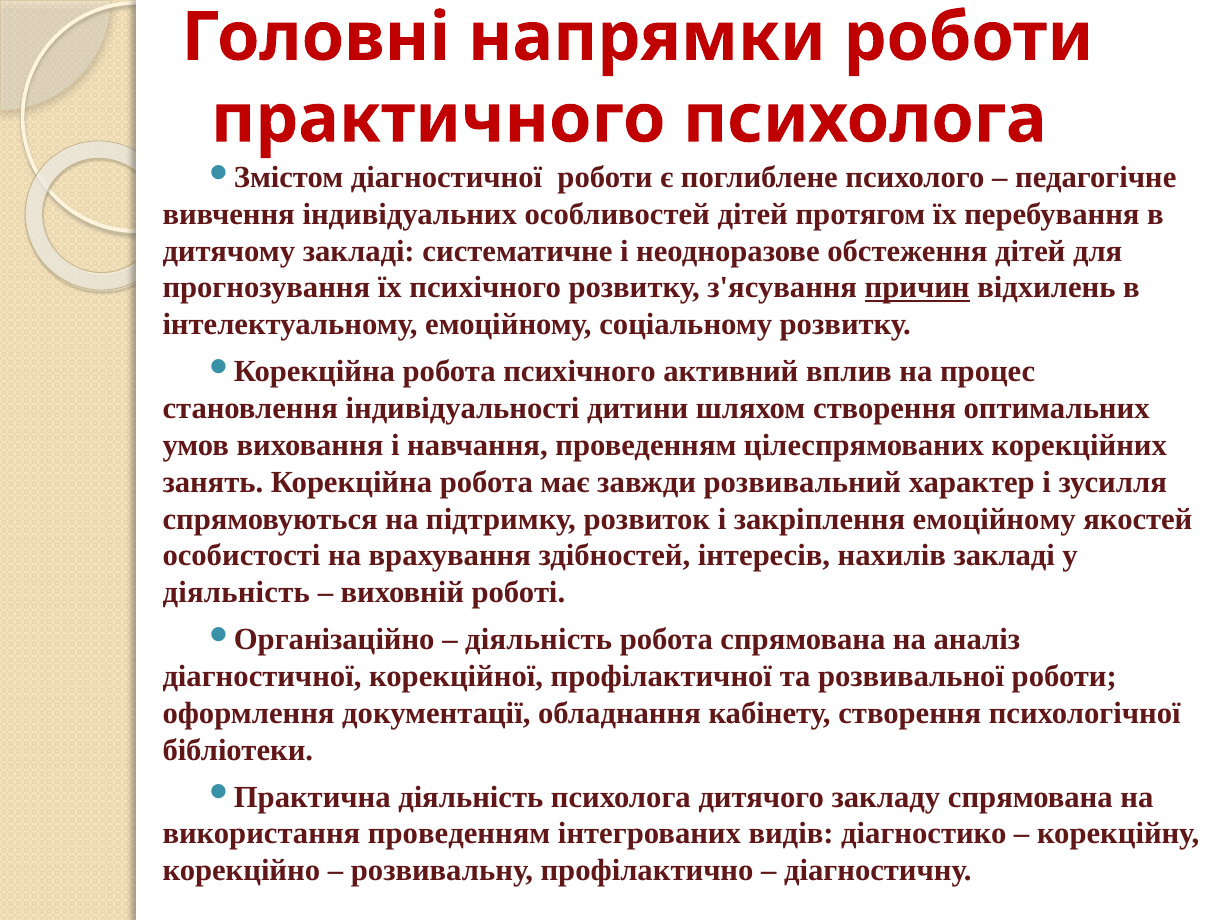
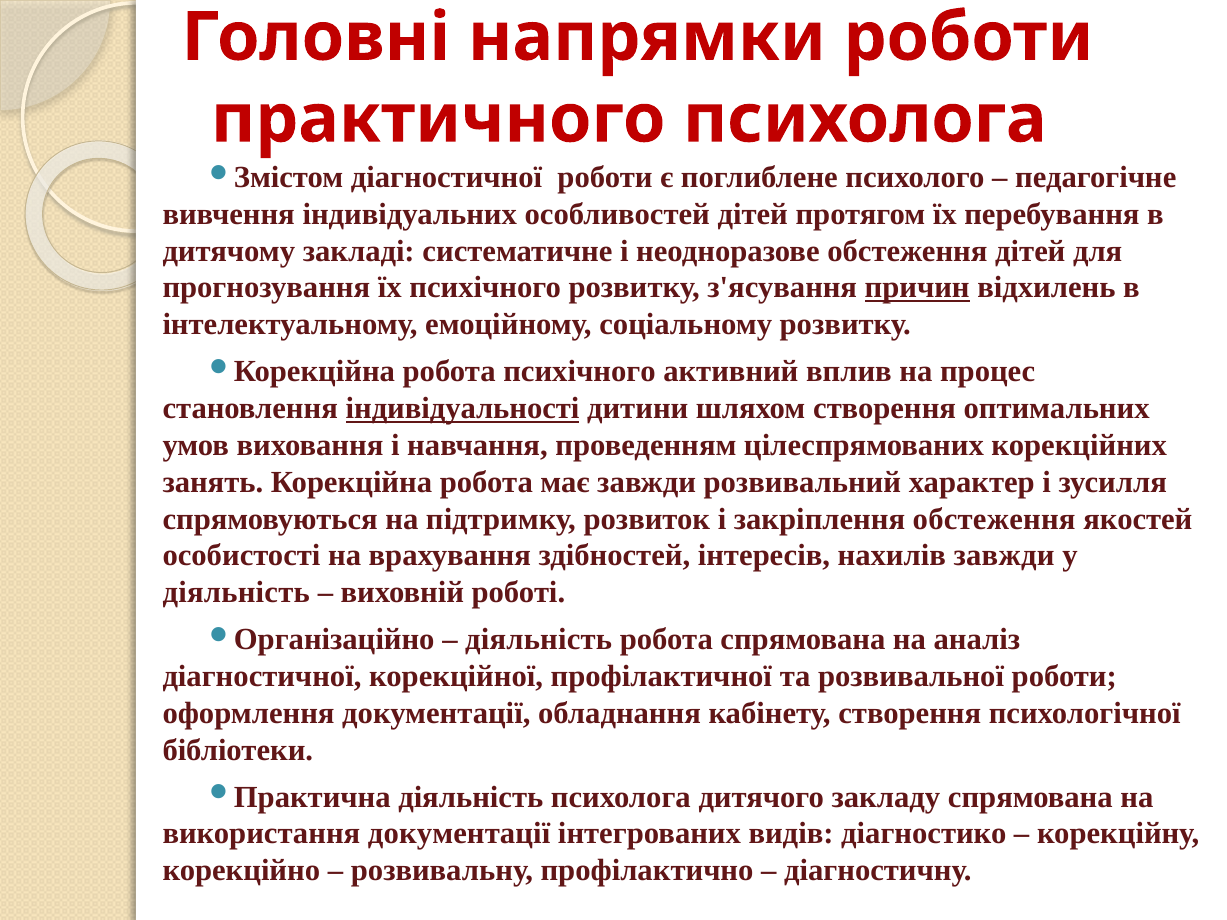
індивідуальності underline: none -> present (463, 409)
закріплення емоційному: емоційному -> обстеження (994, 519)
нахилів закладі: закладі -> завжди (1004, 556)
використання проведенням: проведенням -> документації (459, 834)
